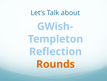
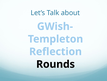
Rounds colour: orange -> black (56, 64)
